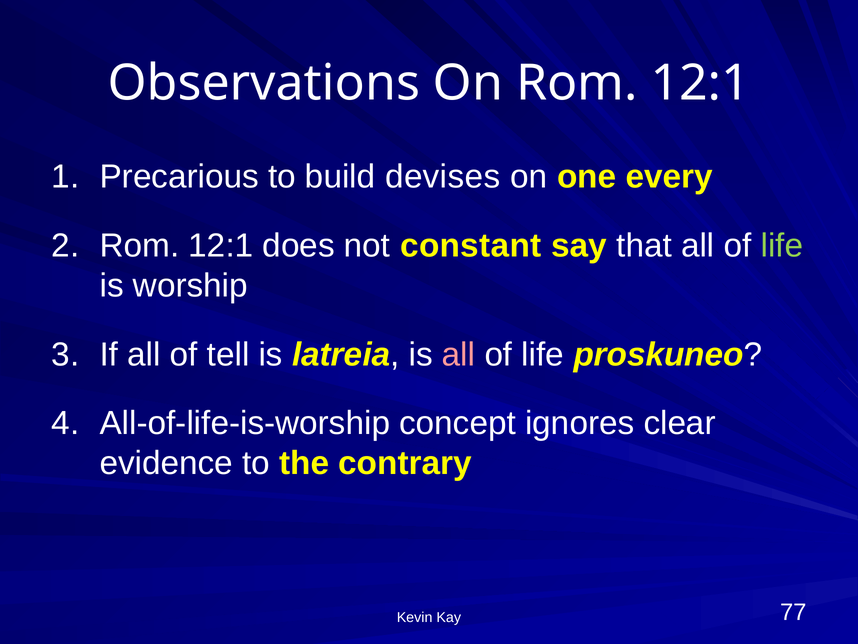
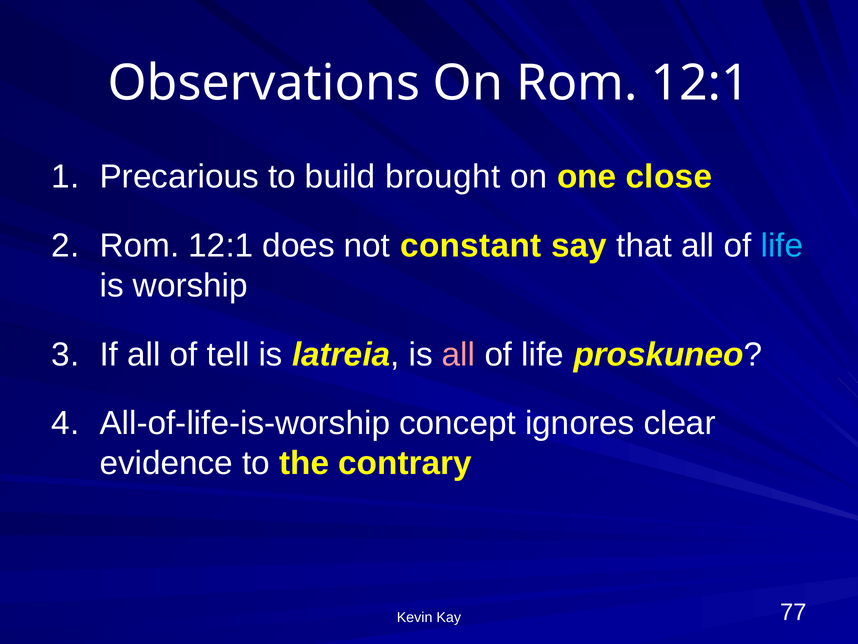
devises: devises -> brought (443, 177)
every: every -> close (669, 177)
life colour: light green -> light blue (782, 245)
